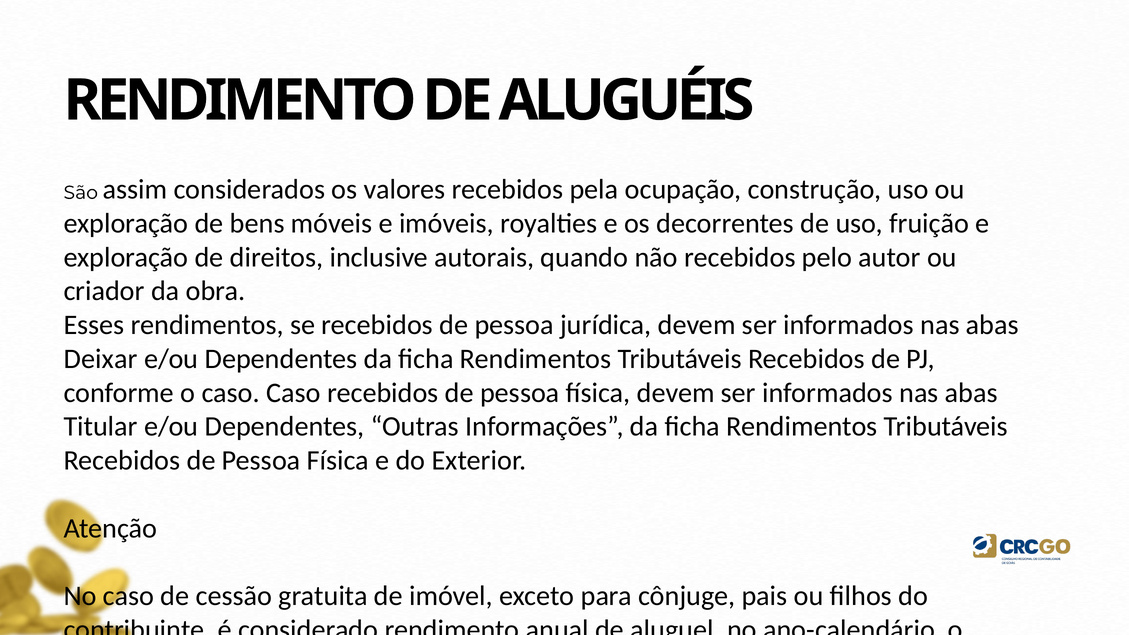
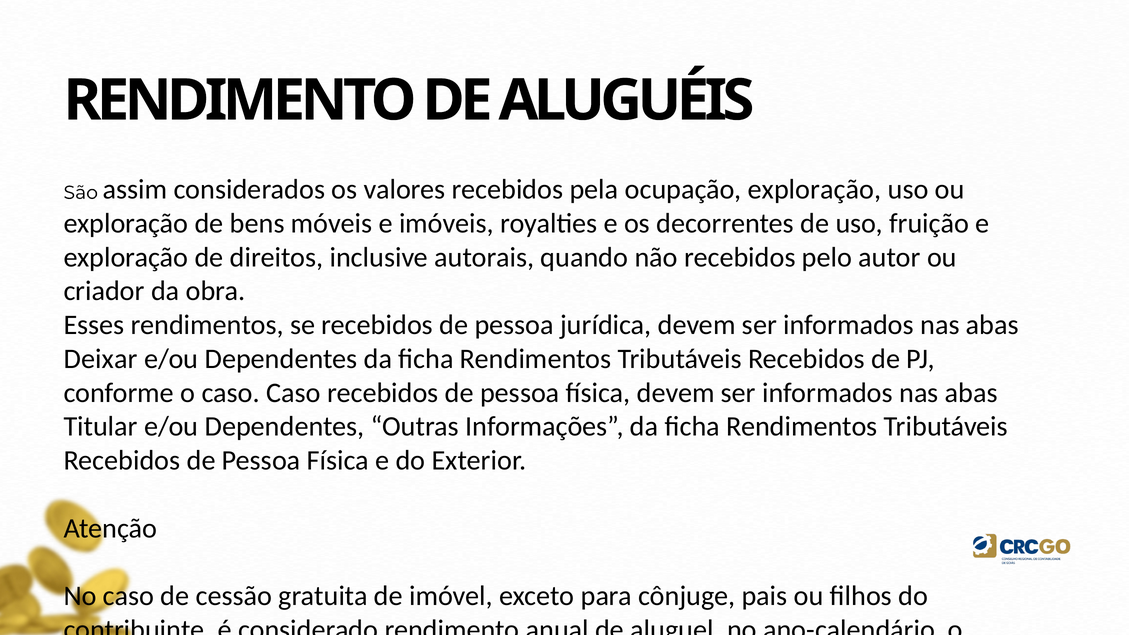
ocupação construção: construção -> exploração (814, 190)
